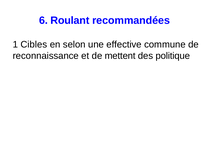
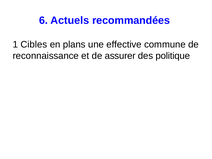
Roulant: Roulant -> Actuels (70, 20)
selon: selon -> plans (74, 44)
mettent: mettent -> assurer (120, 56)
